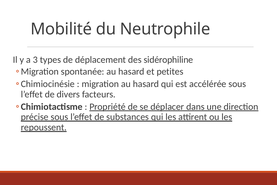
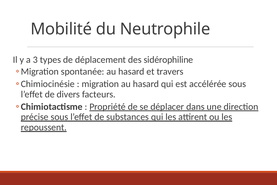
petites: petites -> travers (170, 71)
